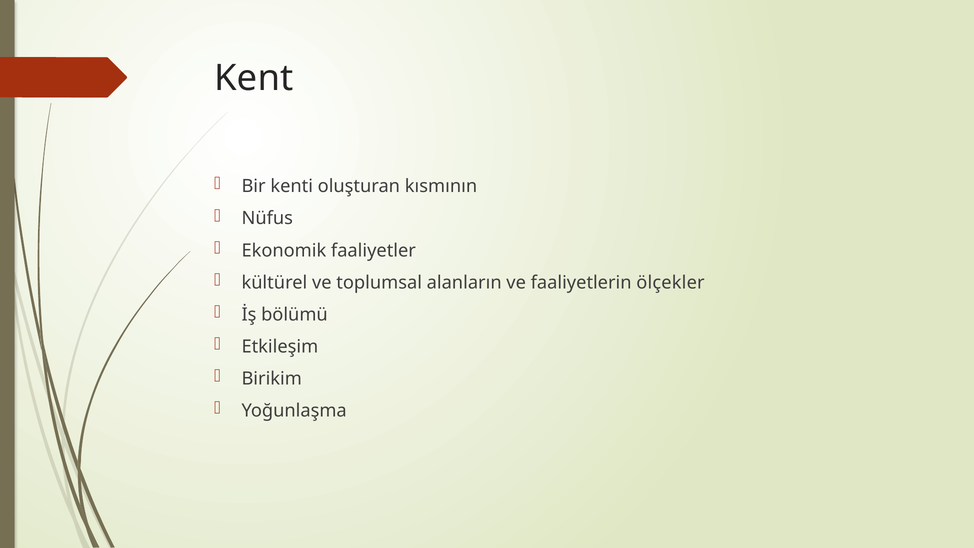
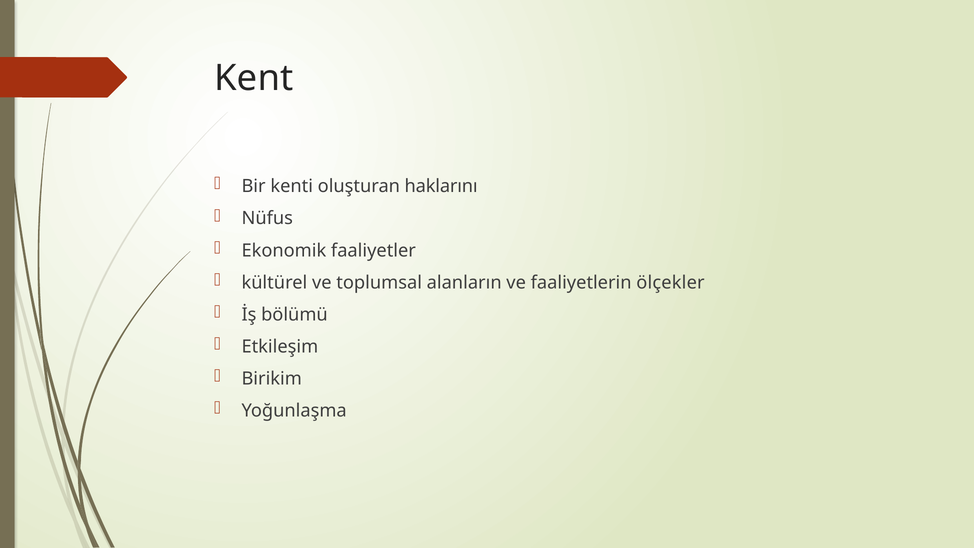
kısmının: kısmının -> haklarını (441, 186)
